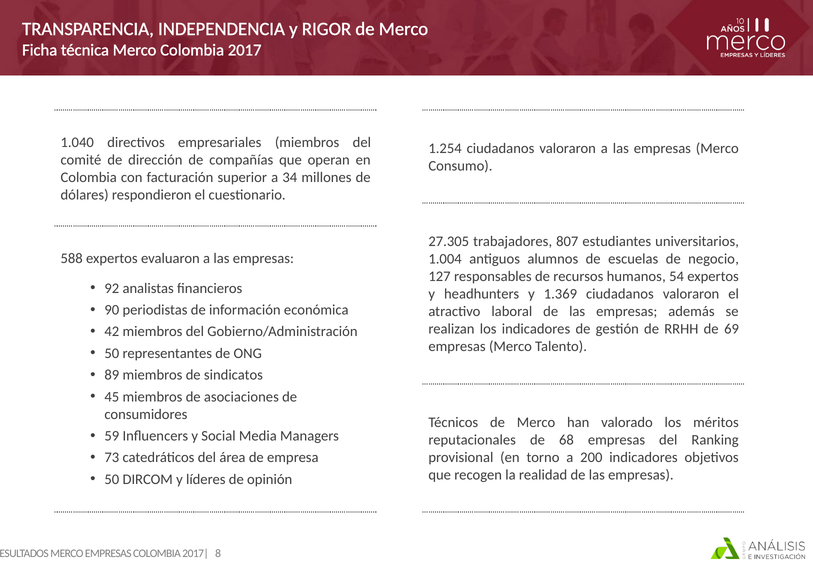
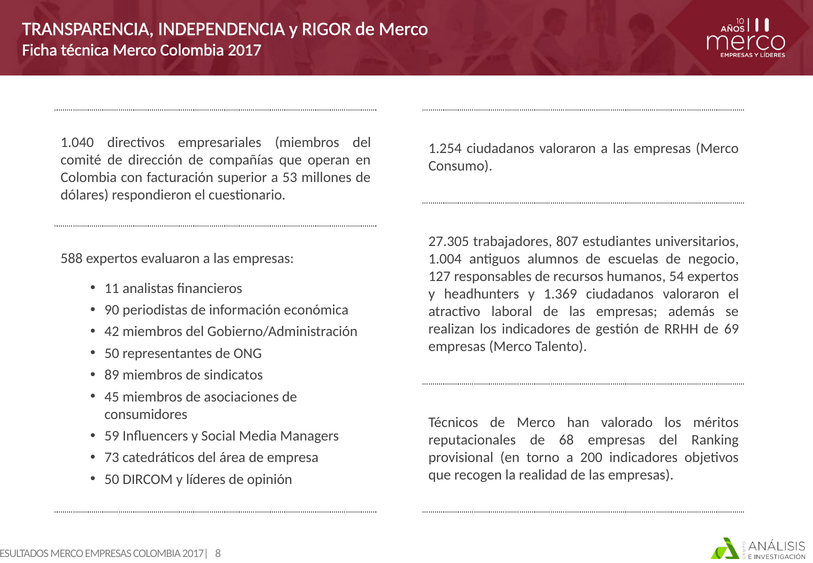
34: 34 -> 53 (290, 177)
92: 92 -> 11 (112, 288)
